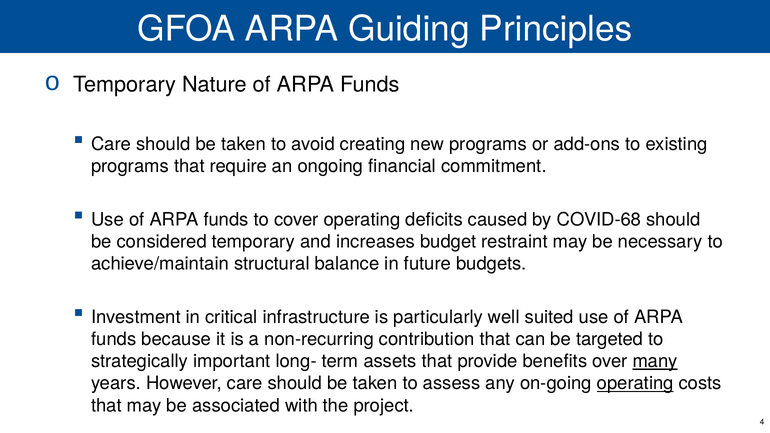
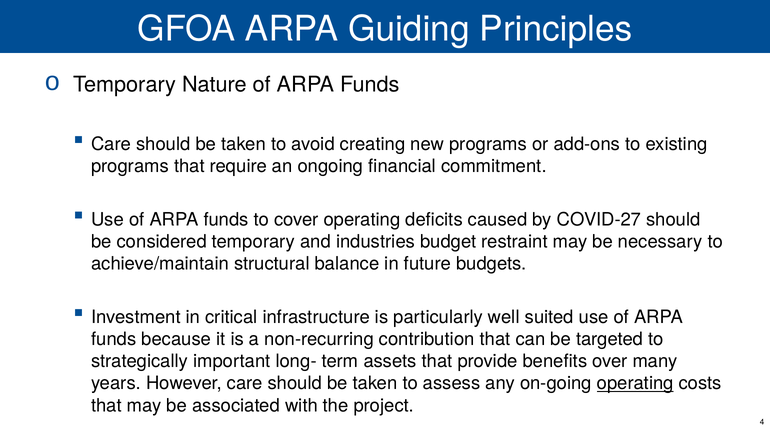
COVID-68: COVID-68 -> COVID-27 (599, 220)
increases: increases -> industries (376, 242)
many underline: present -> none (655, 361)
